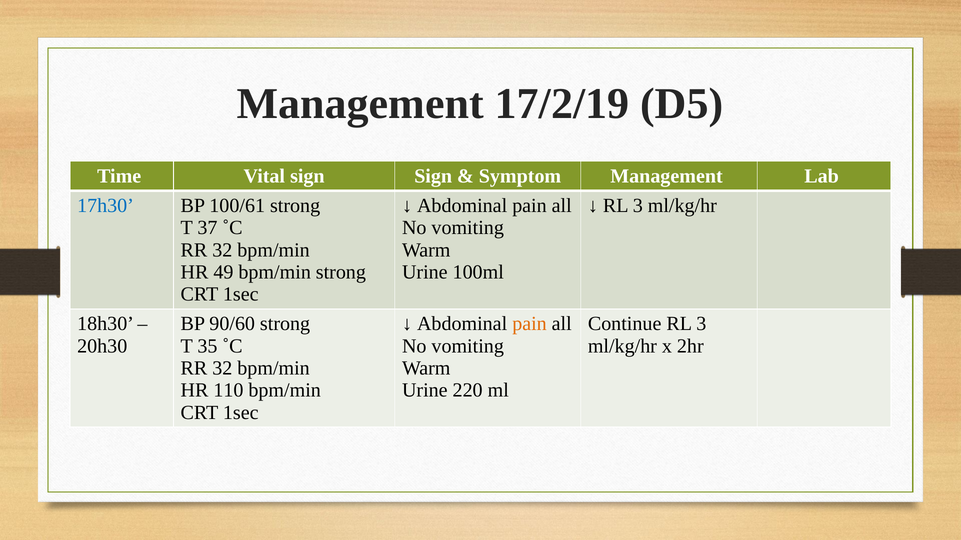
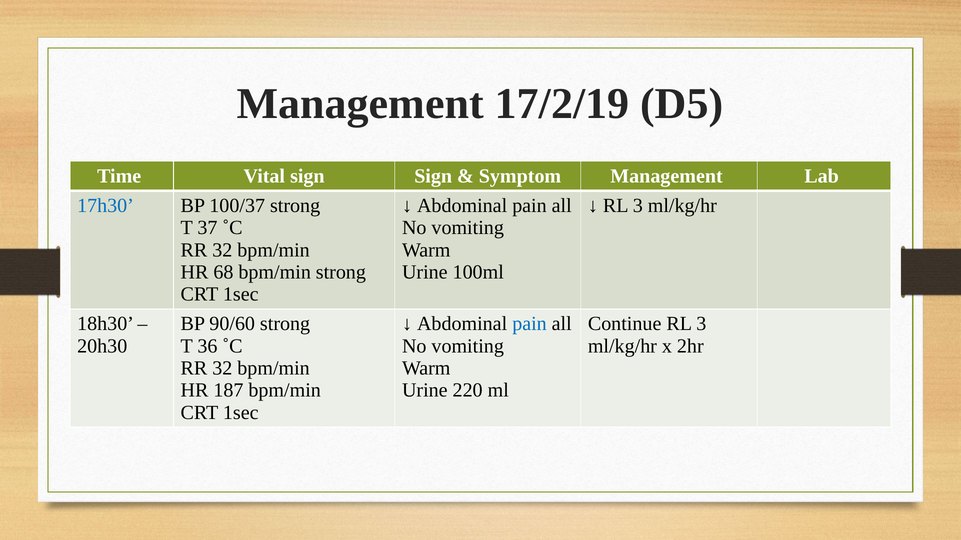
100/61: 100/61 -> 100/37 (237, 206)
49: 49 -> 68 (223, 272)
pain colour: orange -> blue (530, 324)
35: 35 -> 36 (207, 346)
110: 110 -> 187 (228, 391)
